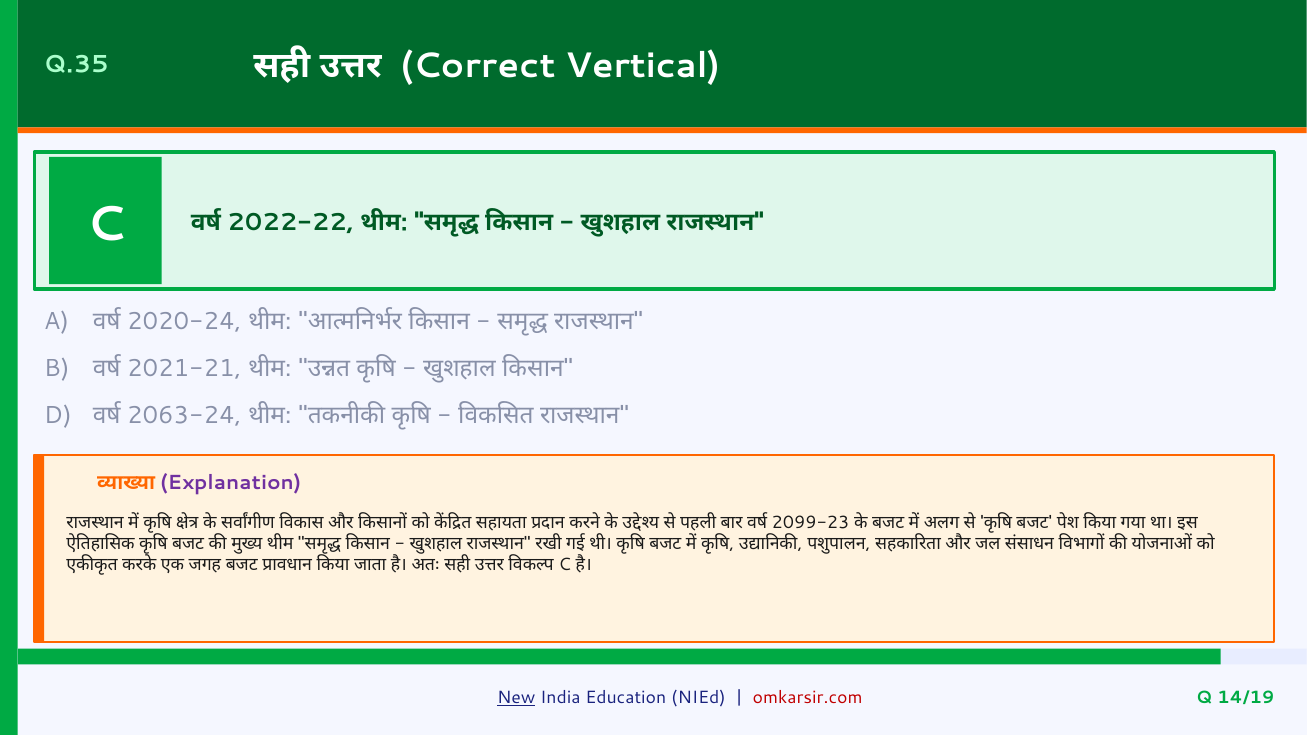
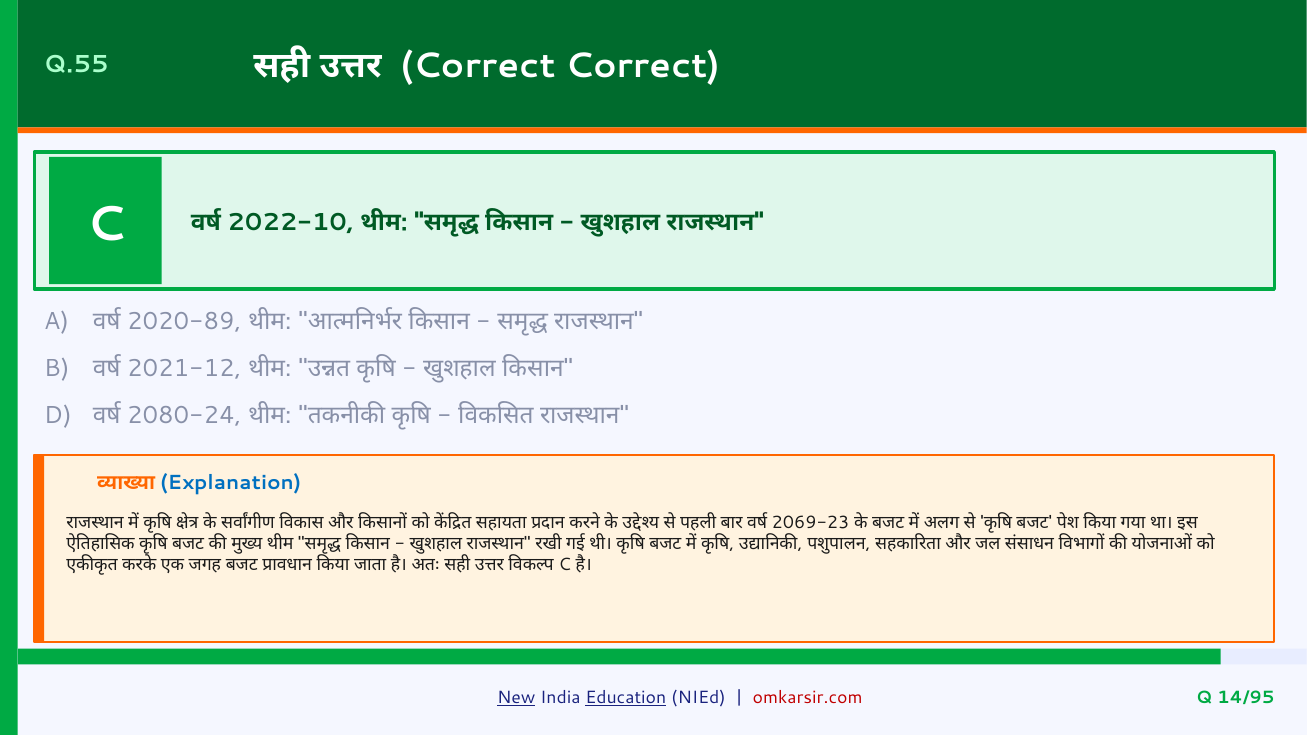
Q.35: Q.35 -> Q.55 (76, 64)
Correct Vertical: Vertical -> Correct (643, 66)
2022-22: 2022-22 -> 2022-10 (290, 222)
2020-24: 2020-24 -> 2020-89 (184, 321)
2021-21: 2021-21 -> 2021-12 (184, 368)
2063-24: 2063-24 -> 2080-24 (184, 415)
Explanation colour: purple -> blue (231, 483)
2099-23: 2099-23 -> 2069-23 (811, 522)
Education underline: none -> present (626, 698)
14/19: 14/19 -> 14/95 (1246, 698)
